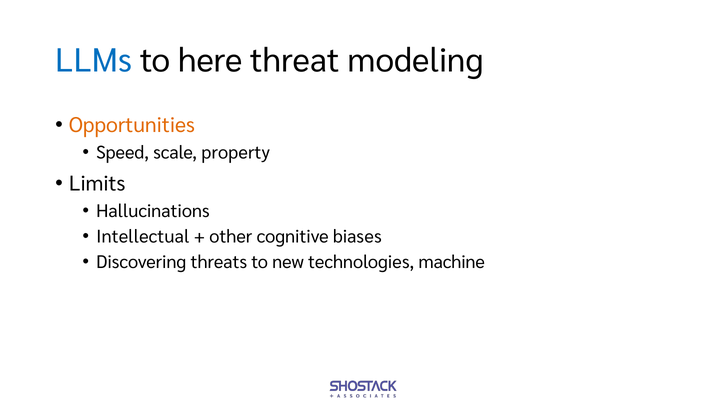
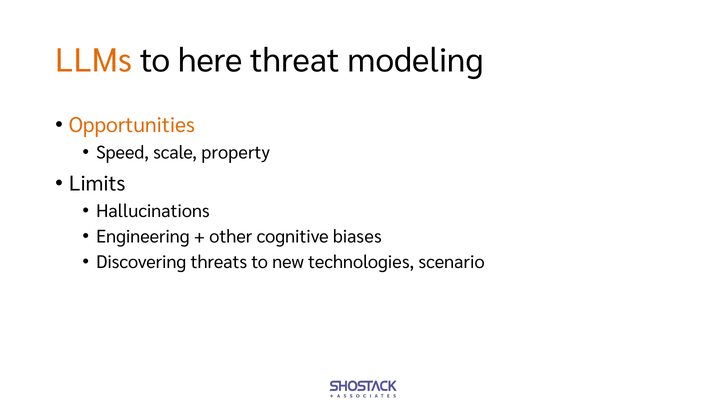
LLMs colour: blue -> orange (94, 61)
Intellectual: Intellectual -> Engineering (143, 237)
machine: machine -> scenario (452, 262)
